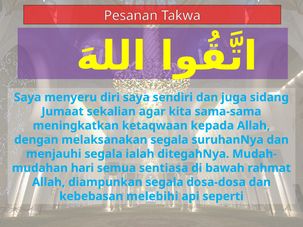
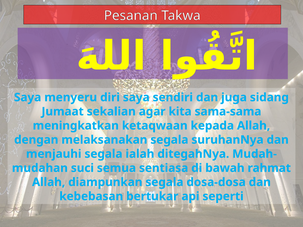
hari: hari -> suci (82, 168)
melebihi: melebihi -> bertukar (152, 197)
